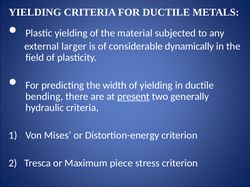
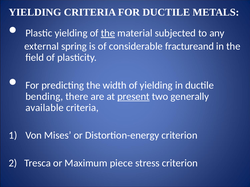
the underline: none -> present (108, 33)
larger: larger -> spring (74, 46)
dynamically: dynamically -> fractureand (189, 46)
hydraulic: hydraulic -> available (45, 108)
